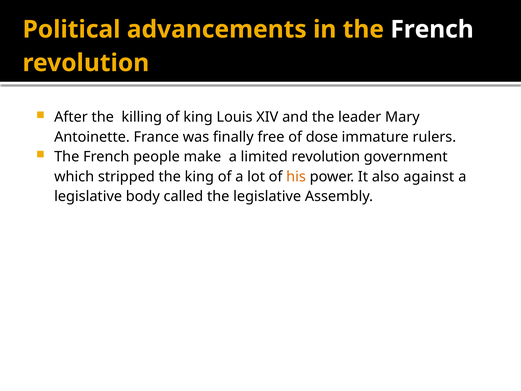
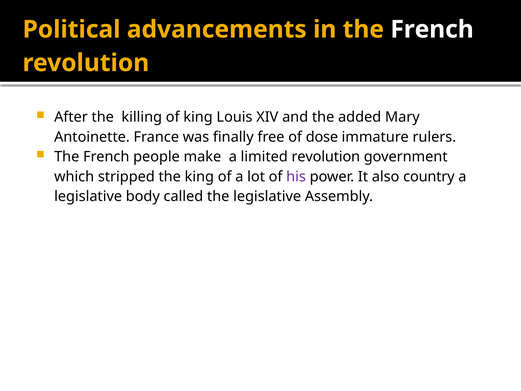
leader: leader -> added (360, 117)
his colour: orange -> purple (296, 177)
against: against -> country (429, 177)
